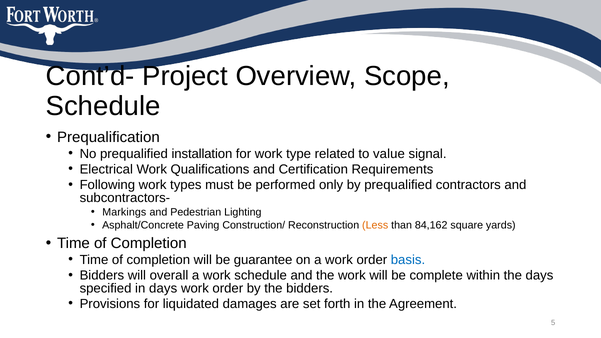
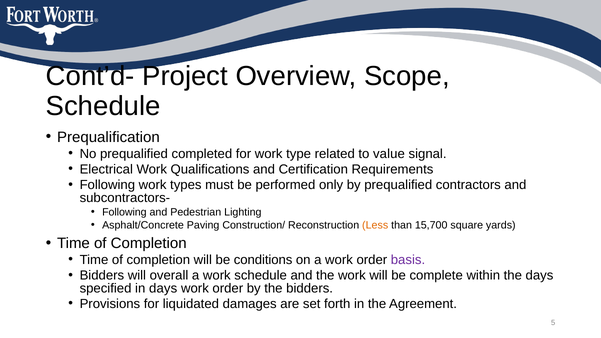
installation: installation -> completed (202, 154)
Markings: Markings -> Following (124, 212)
84,162: 84,162 -> 15,700 (431, 225)
guarantee: guarantee -> conditions (263, 260)
basis colour: blue -> purple (408, 260)
